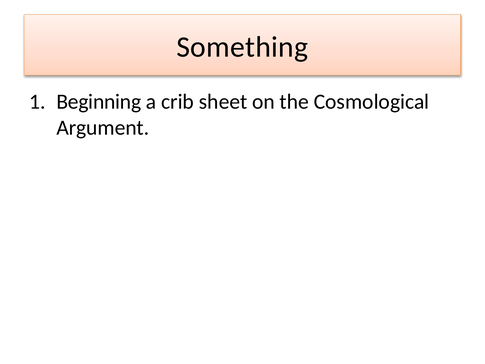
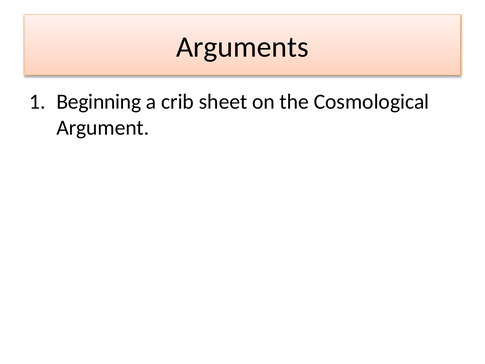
Something: Something -> Arguments (242, 47)
